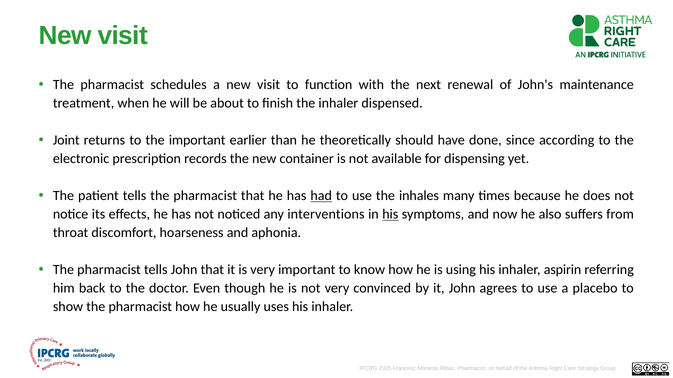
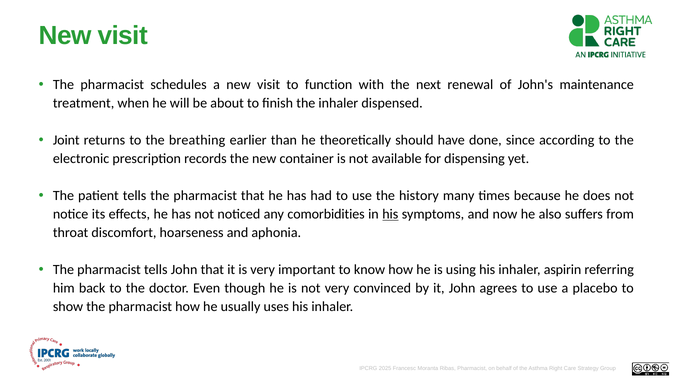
the important: important -> breathing (197, 140)
had underline: present -> none (321, 196)
inhales: inhales -> history (419, 196)
interventions: interventions -> comorbidities (326, 215)
